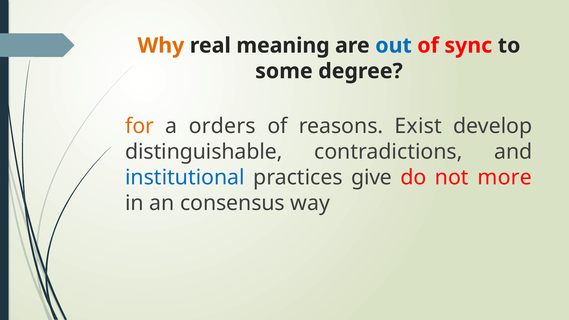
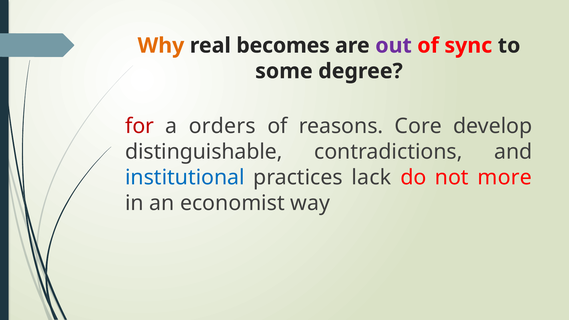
meaning: meaning -> becomes (283, 46)
out colour: blue -> purple (394, 46)
for colour: orange -> red (140, 126)
Exist: Exist -> Core (418, 126)
give: give -> lack (371, 177)
consensus: consensus -> economist (232, 203)
